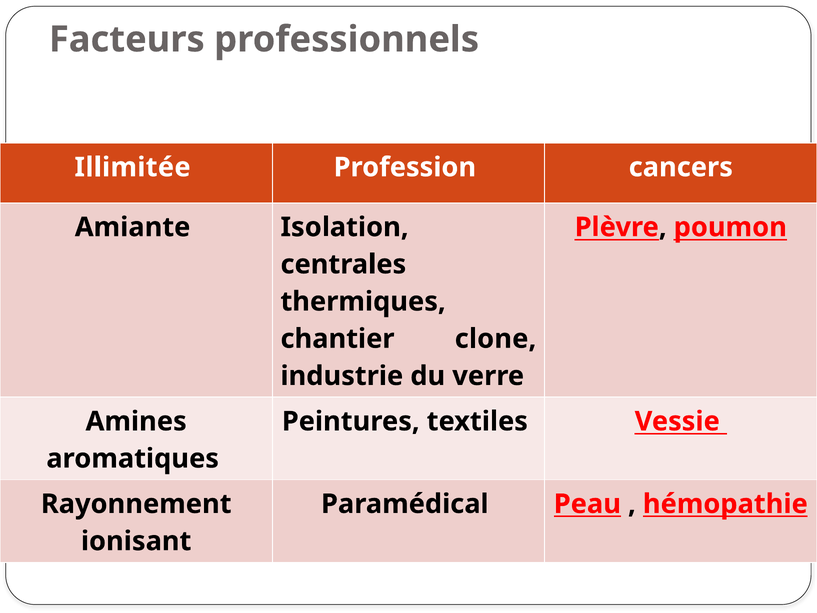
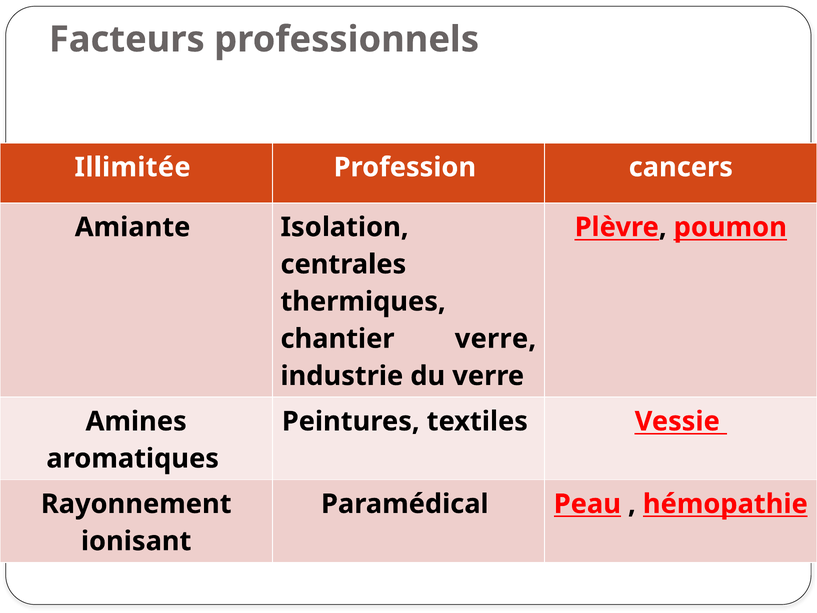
chantier clone: clone -> verre (495, 339)
